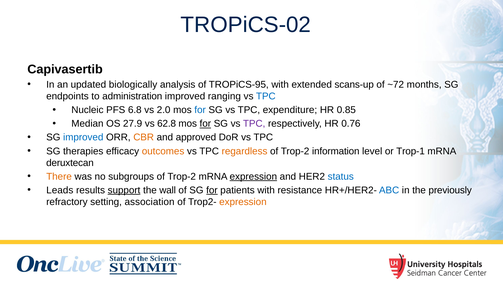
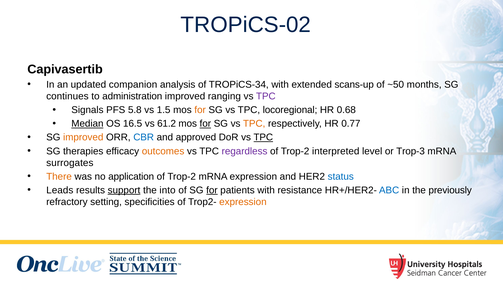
biologically: biologically -> companion (133, 85)
TROPiCS-95: TROPiCS-95 -> TROPiCS-34 (239, 85)
~72: ~72 -> ~50 (396, 85)
endpoints: endpoints -> continues (67, 96)
TPC colour: blue -> purple (266, 96)
Nucleic: Nucleic -> Signals (87, 110)
6.8: 6.8 -> 5.8 (135, 110)
2.0: 2.0 -> 1.5 (164, 110)
for colour: blue -> orange (200, 110)
expenditure: expenditure -> locoregional (290, 110)
0.85: 0.85 -> 0.68 (346, 110)
Median underline: none -> present (87, 124)
27.9: 27.9 -> 16.5 (133, 124)
62.8: 62.8 -> 61.2 (167, 124)
TPC colour: purple -> orange (254, 124)
0.76: 0.76 -> 0.77 (351, 124)
improved colour: blue -> orange (83, 138)
CBR colour: orange -> blue (144, 138)
TPC underline: none -> present (263, 138)
regardless colour: orange -> purple (245, 151)
information: information -> interpreted (336, 151)
Trop-1: Trop-1 -> Trop-3 (411, 151)
deruxtecan: deruxtecan -> surrogates (70, 163)
subgroups: subgroups -> application (131, 177)
expression underline: present -> none (253, 177)
wall: wall -> into (168, 190)
association: association -> specificities (150, 202)
